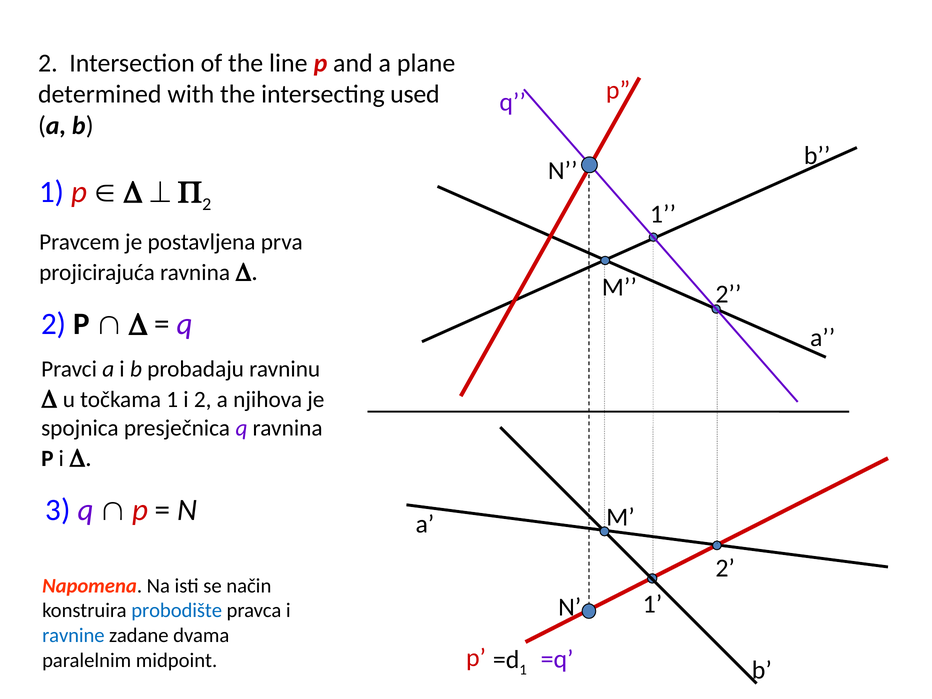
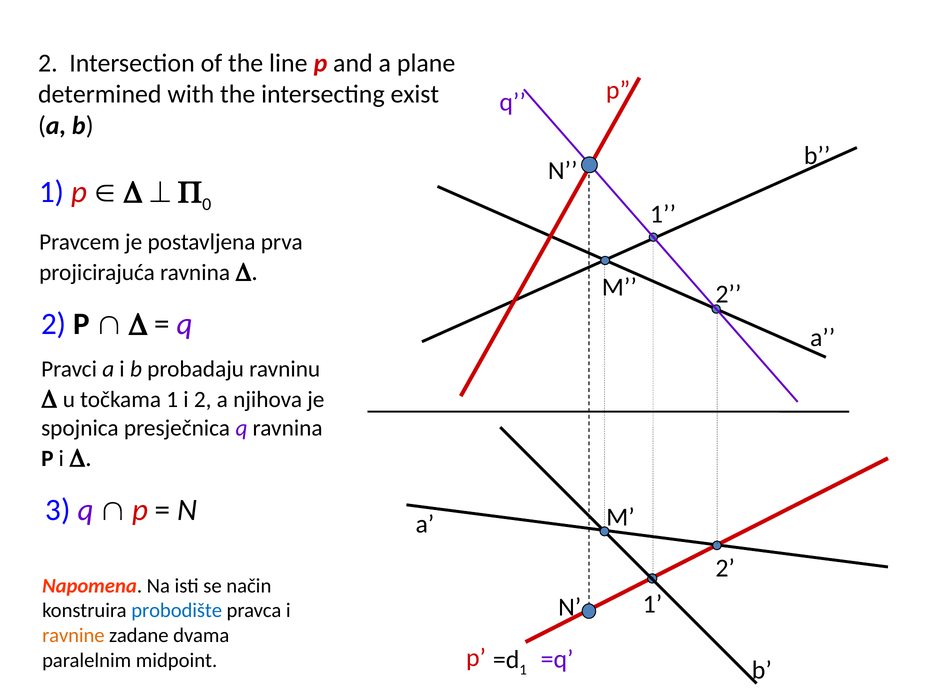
used: used -> exist (415, 94)
2: 2 -> 0 (207, 204)
ravnine colour: blue -> orange (73, 635)
